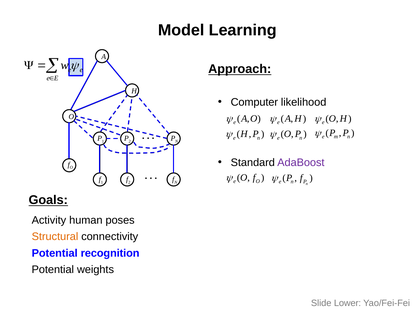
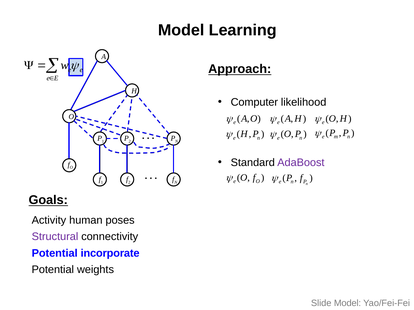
Structural colour: orange -> purple (55, 237)
recognition: recognition -> incorporate (110, 254)
Slide Lower: Lower -> Model (347, 304)
